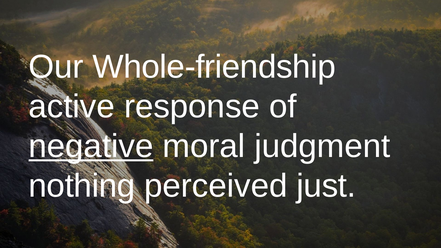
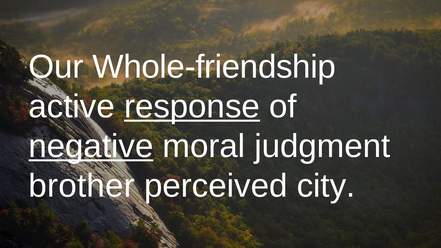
response underline: none -> present (192, 106)
nothing: nothing -> brother (82, 186)
just: just -> city (326, 186)
